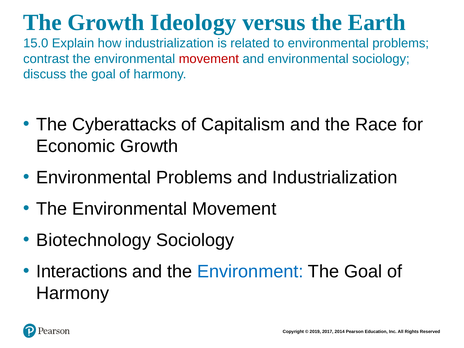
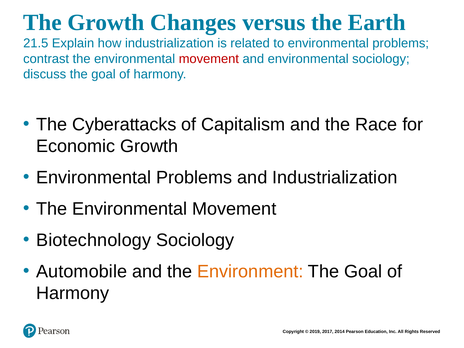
Ideology: Ideology -> Changes (193, 22)
15.0: 15.0 -> 21.5 (36, 43)
Interactions: Interactions -> Automobile (82, 272)
Environment colour: blue -> orange (250, 272)
